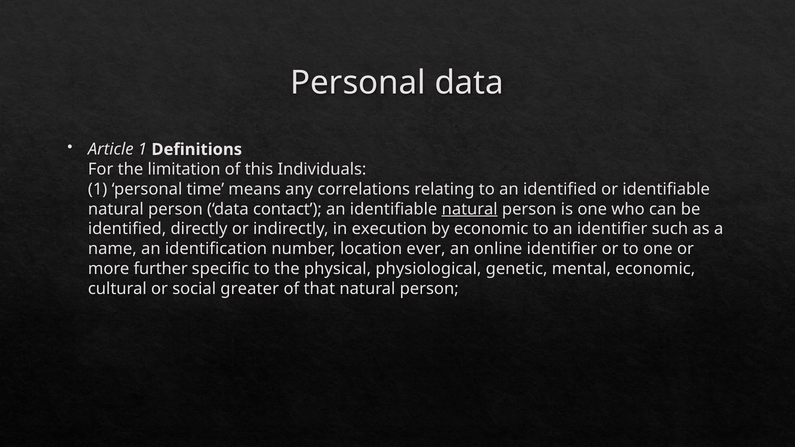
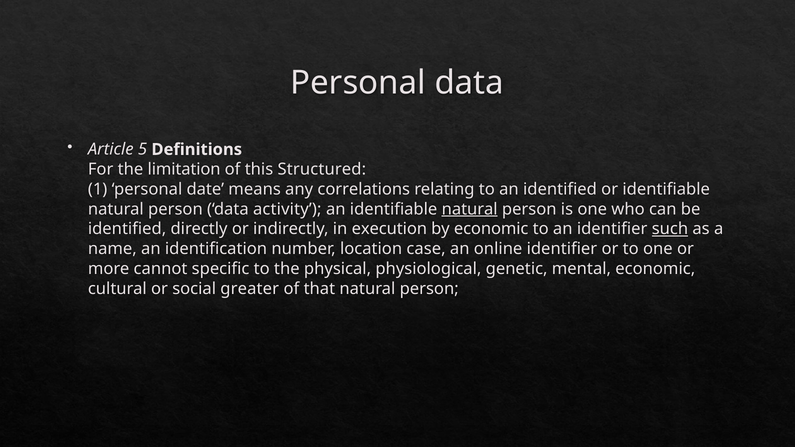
Article 1: 1 -> 5 (143, 149)
Individuals: Individuals -> Structured (322, 169)
time: time -> date (205, 189)
contact: contact -> activity (287, 209)
such underline: none -> present (670, 229)
ever: ever -> case (426, 249)
further: further -> cannot (161, 269)
